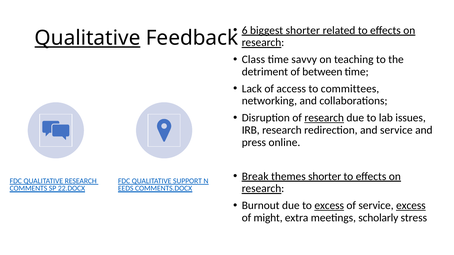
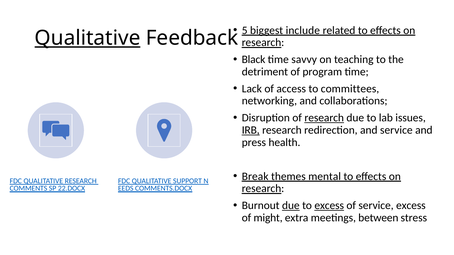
6: 6 -> 5 (245, 30)
biggest shorter: shorter -> include (303, 30)
Class: Class -> Black (254, 60)
between: between -> program (322, 72)
IRB underline: none -> present (251, 130)
online: online -> health (284, 143)
themes shorter: shorter -> mental (325, 177)
due underline: none -> present (291, 206)
excess underline: present -> none (411, 206)
scholarly: scholarly -> between (378, 218)
